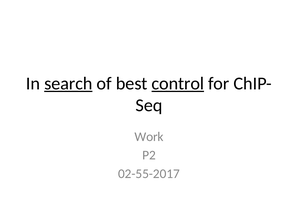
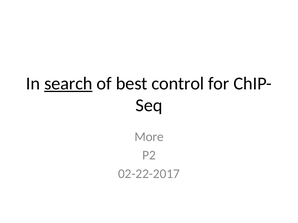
control underline: present -> none (178, 84)
Work: Work -> More (149, 137)
02-55-2017: 02-55-2017 -> 02-22-2017 (149, 174)
